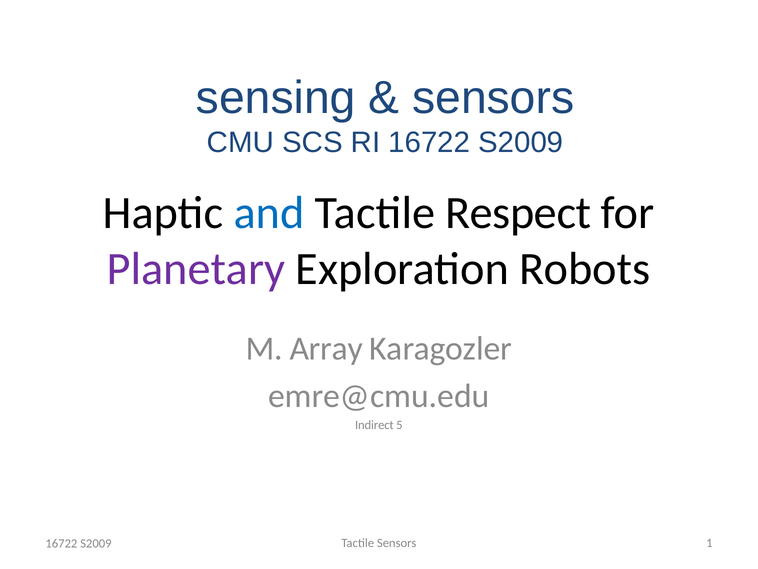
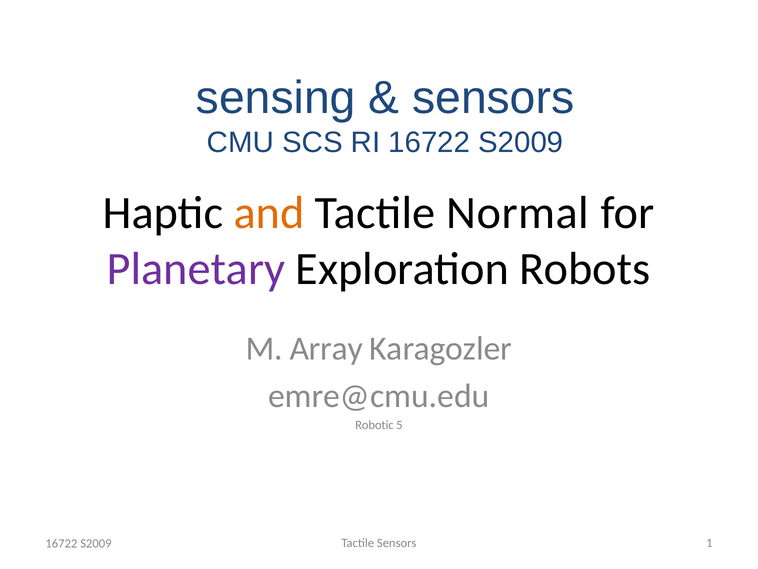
and colour: blue -> orange (269, 213)
Respect: Respect -> Normal (518, 213)
Indirect: Indirect -> Robotic (374, 425)
